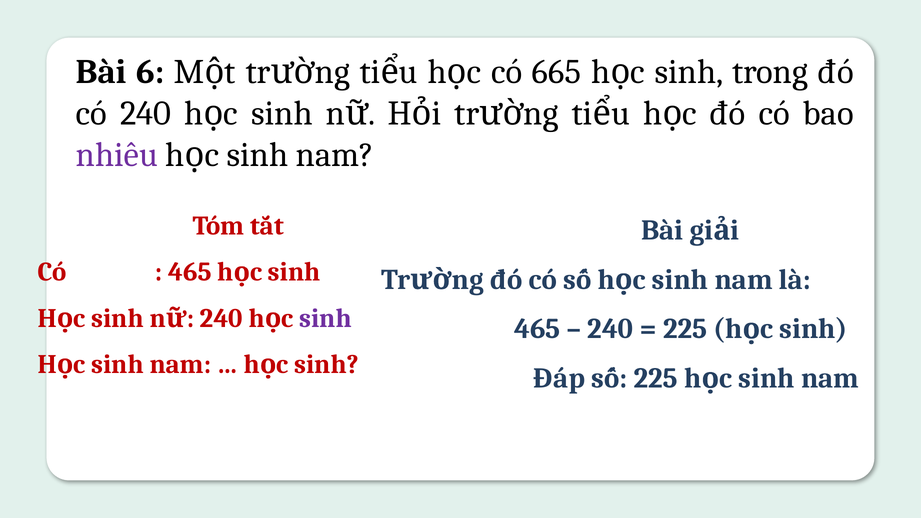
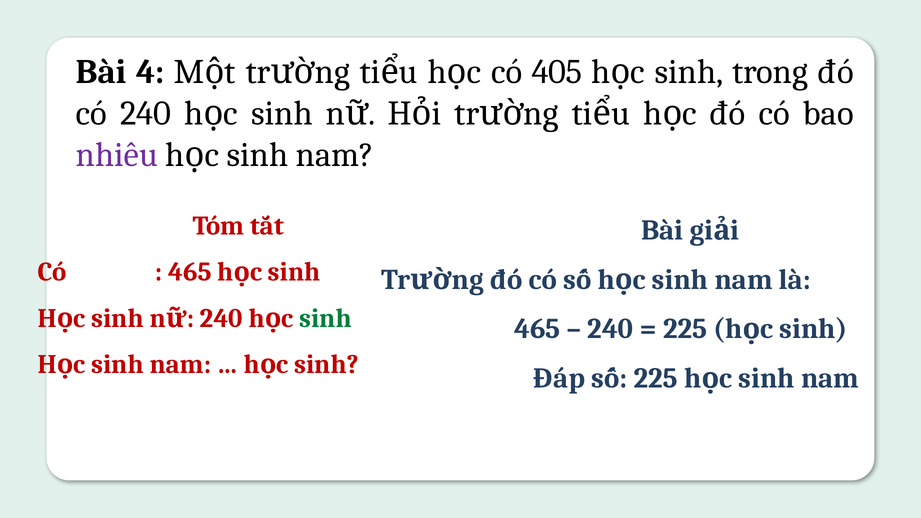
6: 6 -> 4 (150, 72)
665: 665 -> 405 (557, 72)
sinh colour: purple -> green (325, 318)
